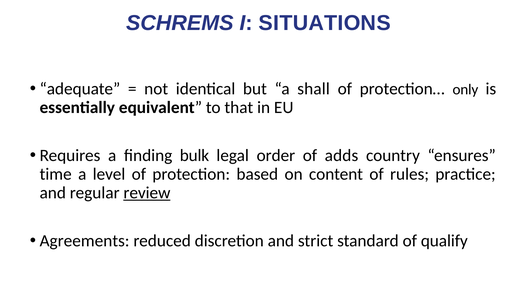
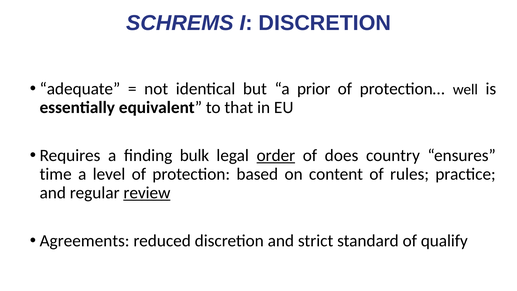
I SITUATIONS: SITUATIONS -> DISCRETION (325, 23)
shall: shall -> prior (314, 89)
only: only -> well (465, 89)
order underline: none -> present (276, 155)
adds: adds -> does (342, 155)
